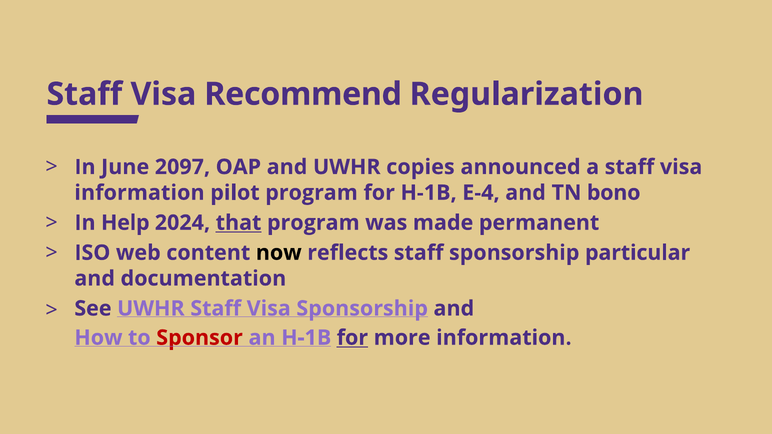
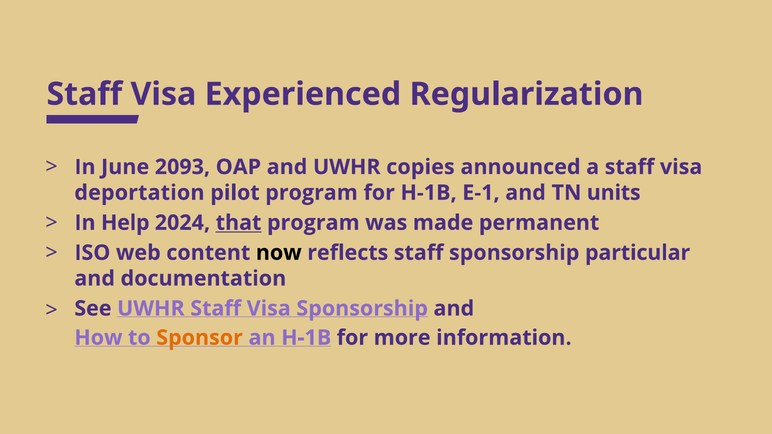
Recommend: Recommend -> Experienced (303, 94)
2097: 2097 -> 2093 (182, 167)
information: information -> deportation (139, 193)
E-4: E-4 -> E-1 (481, 193)
bono: bono -> units (614, 193)
Sponsor colour: red -> orange (200, 338)
for underline: present -> none (352, 338)
